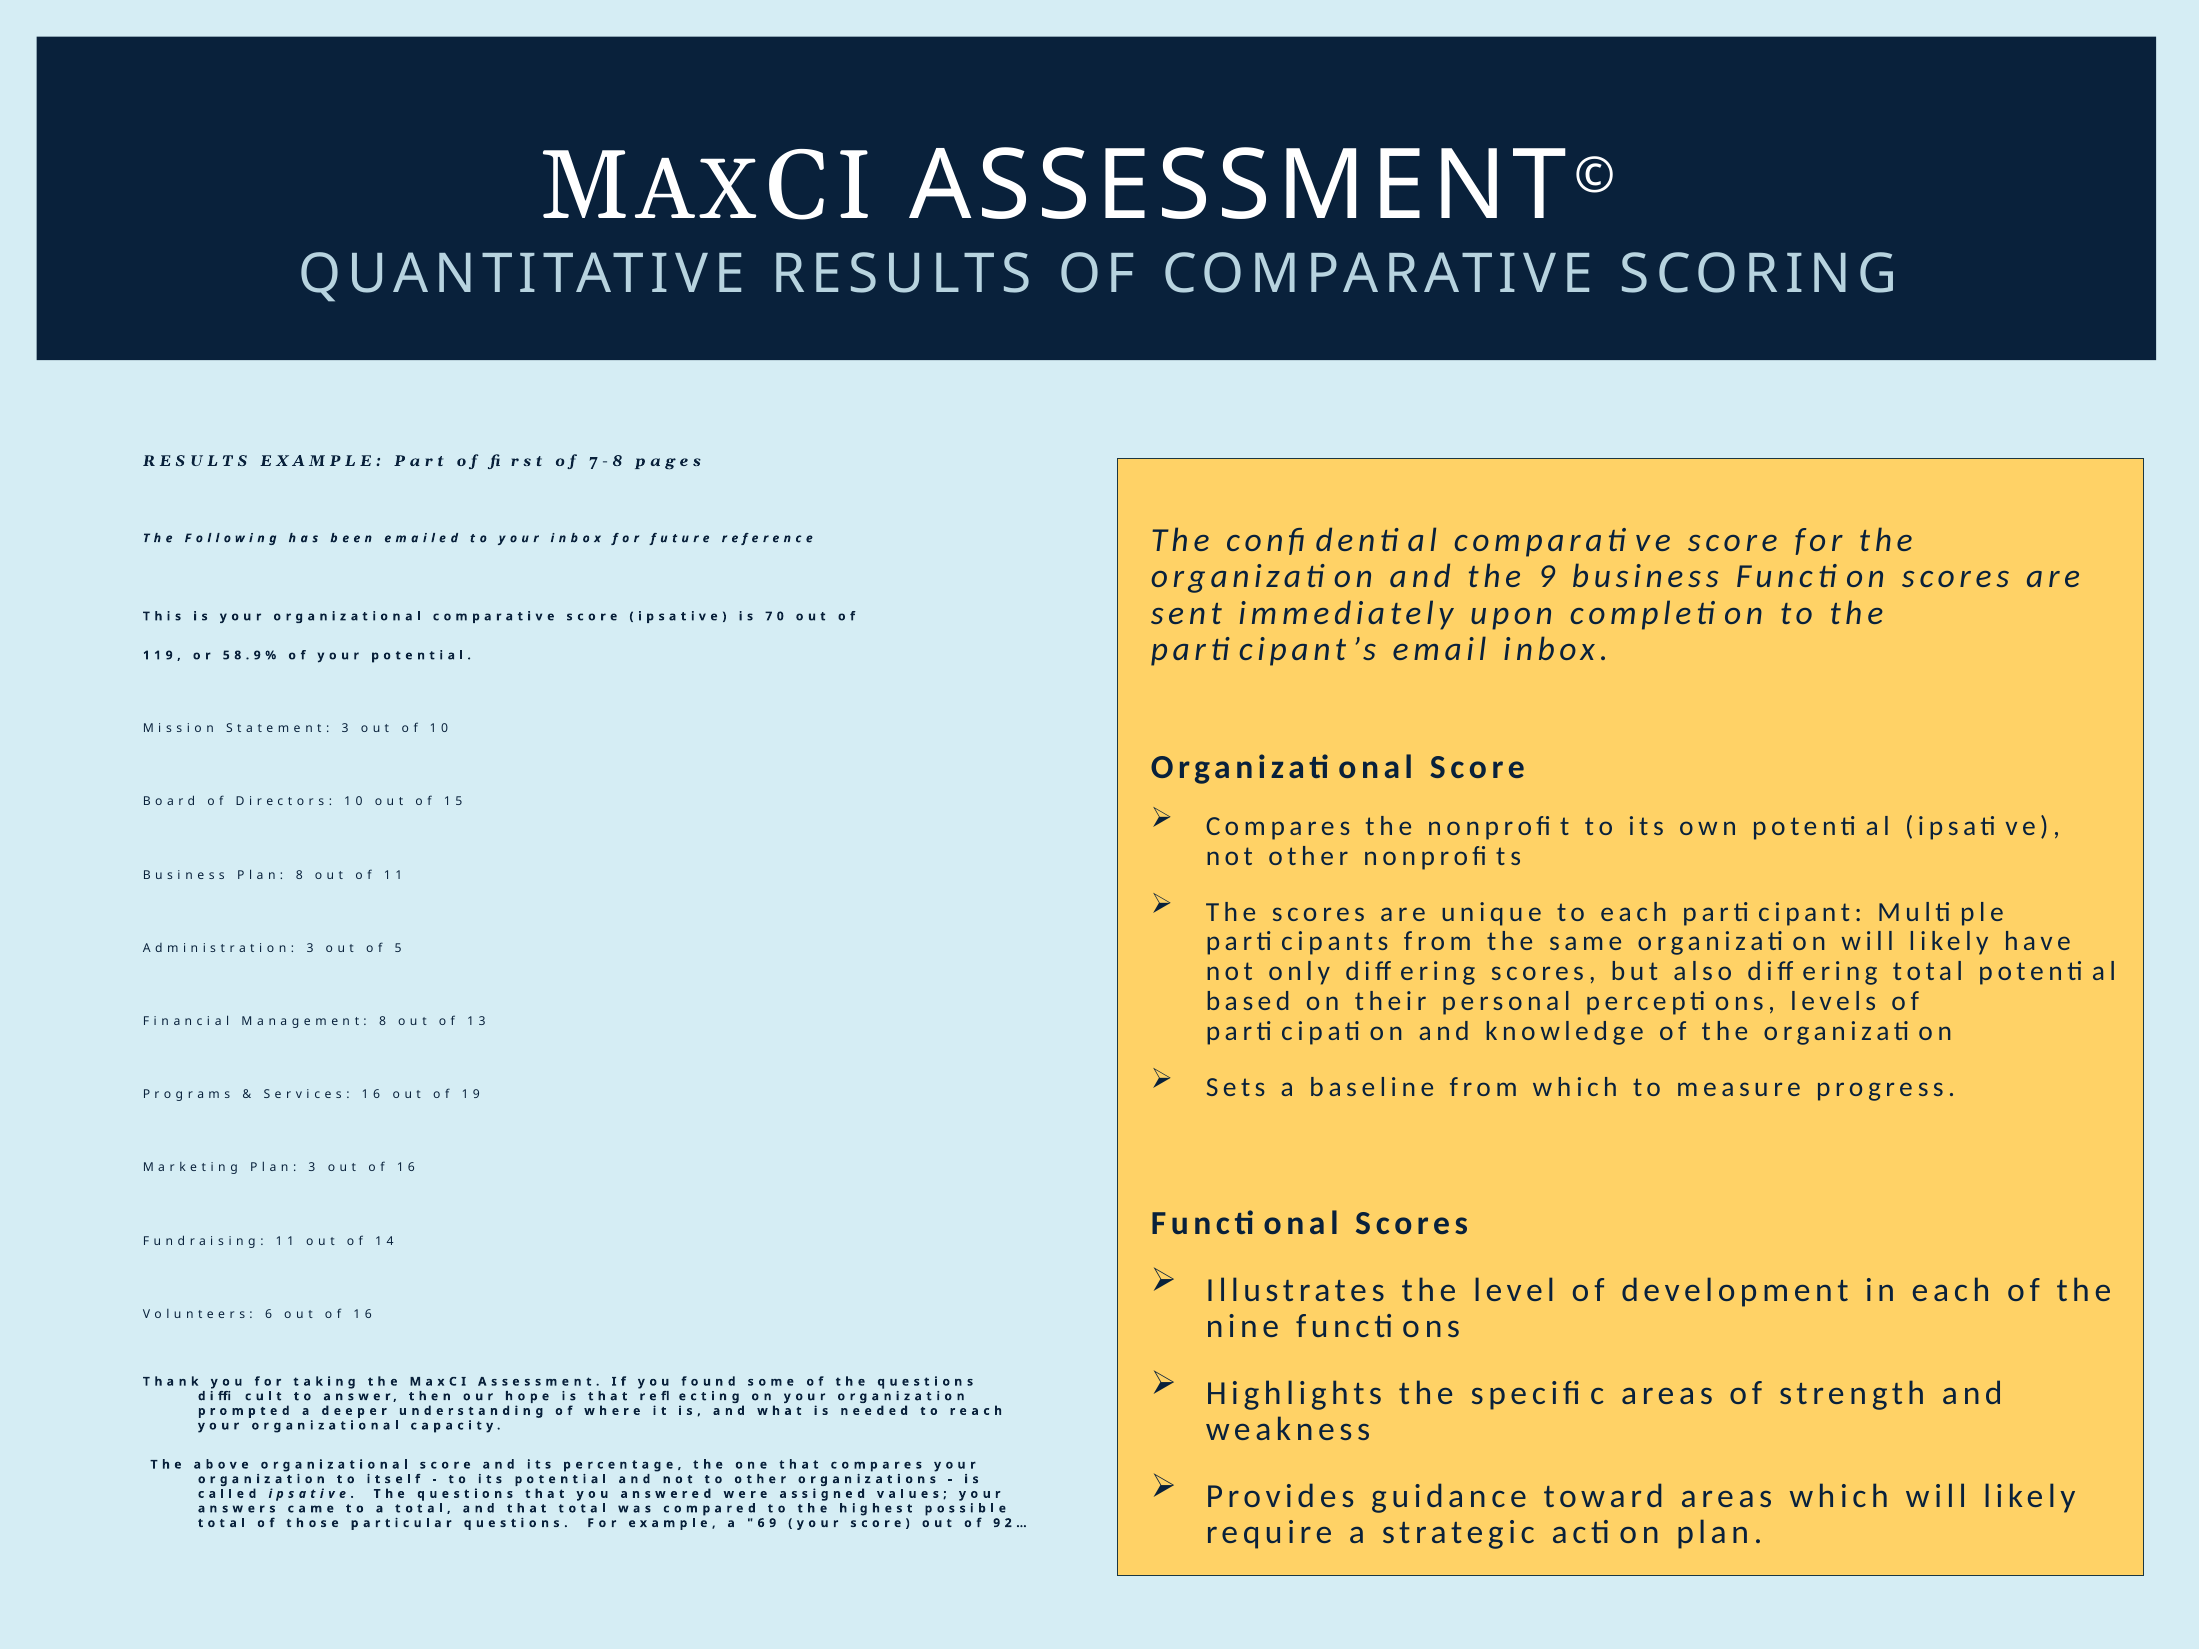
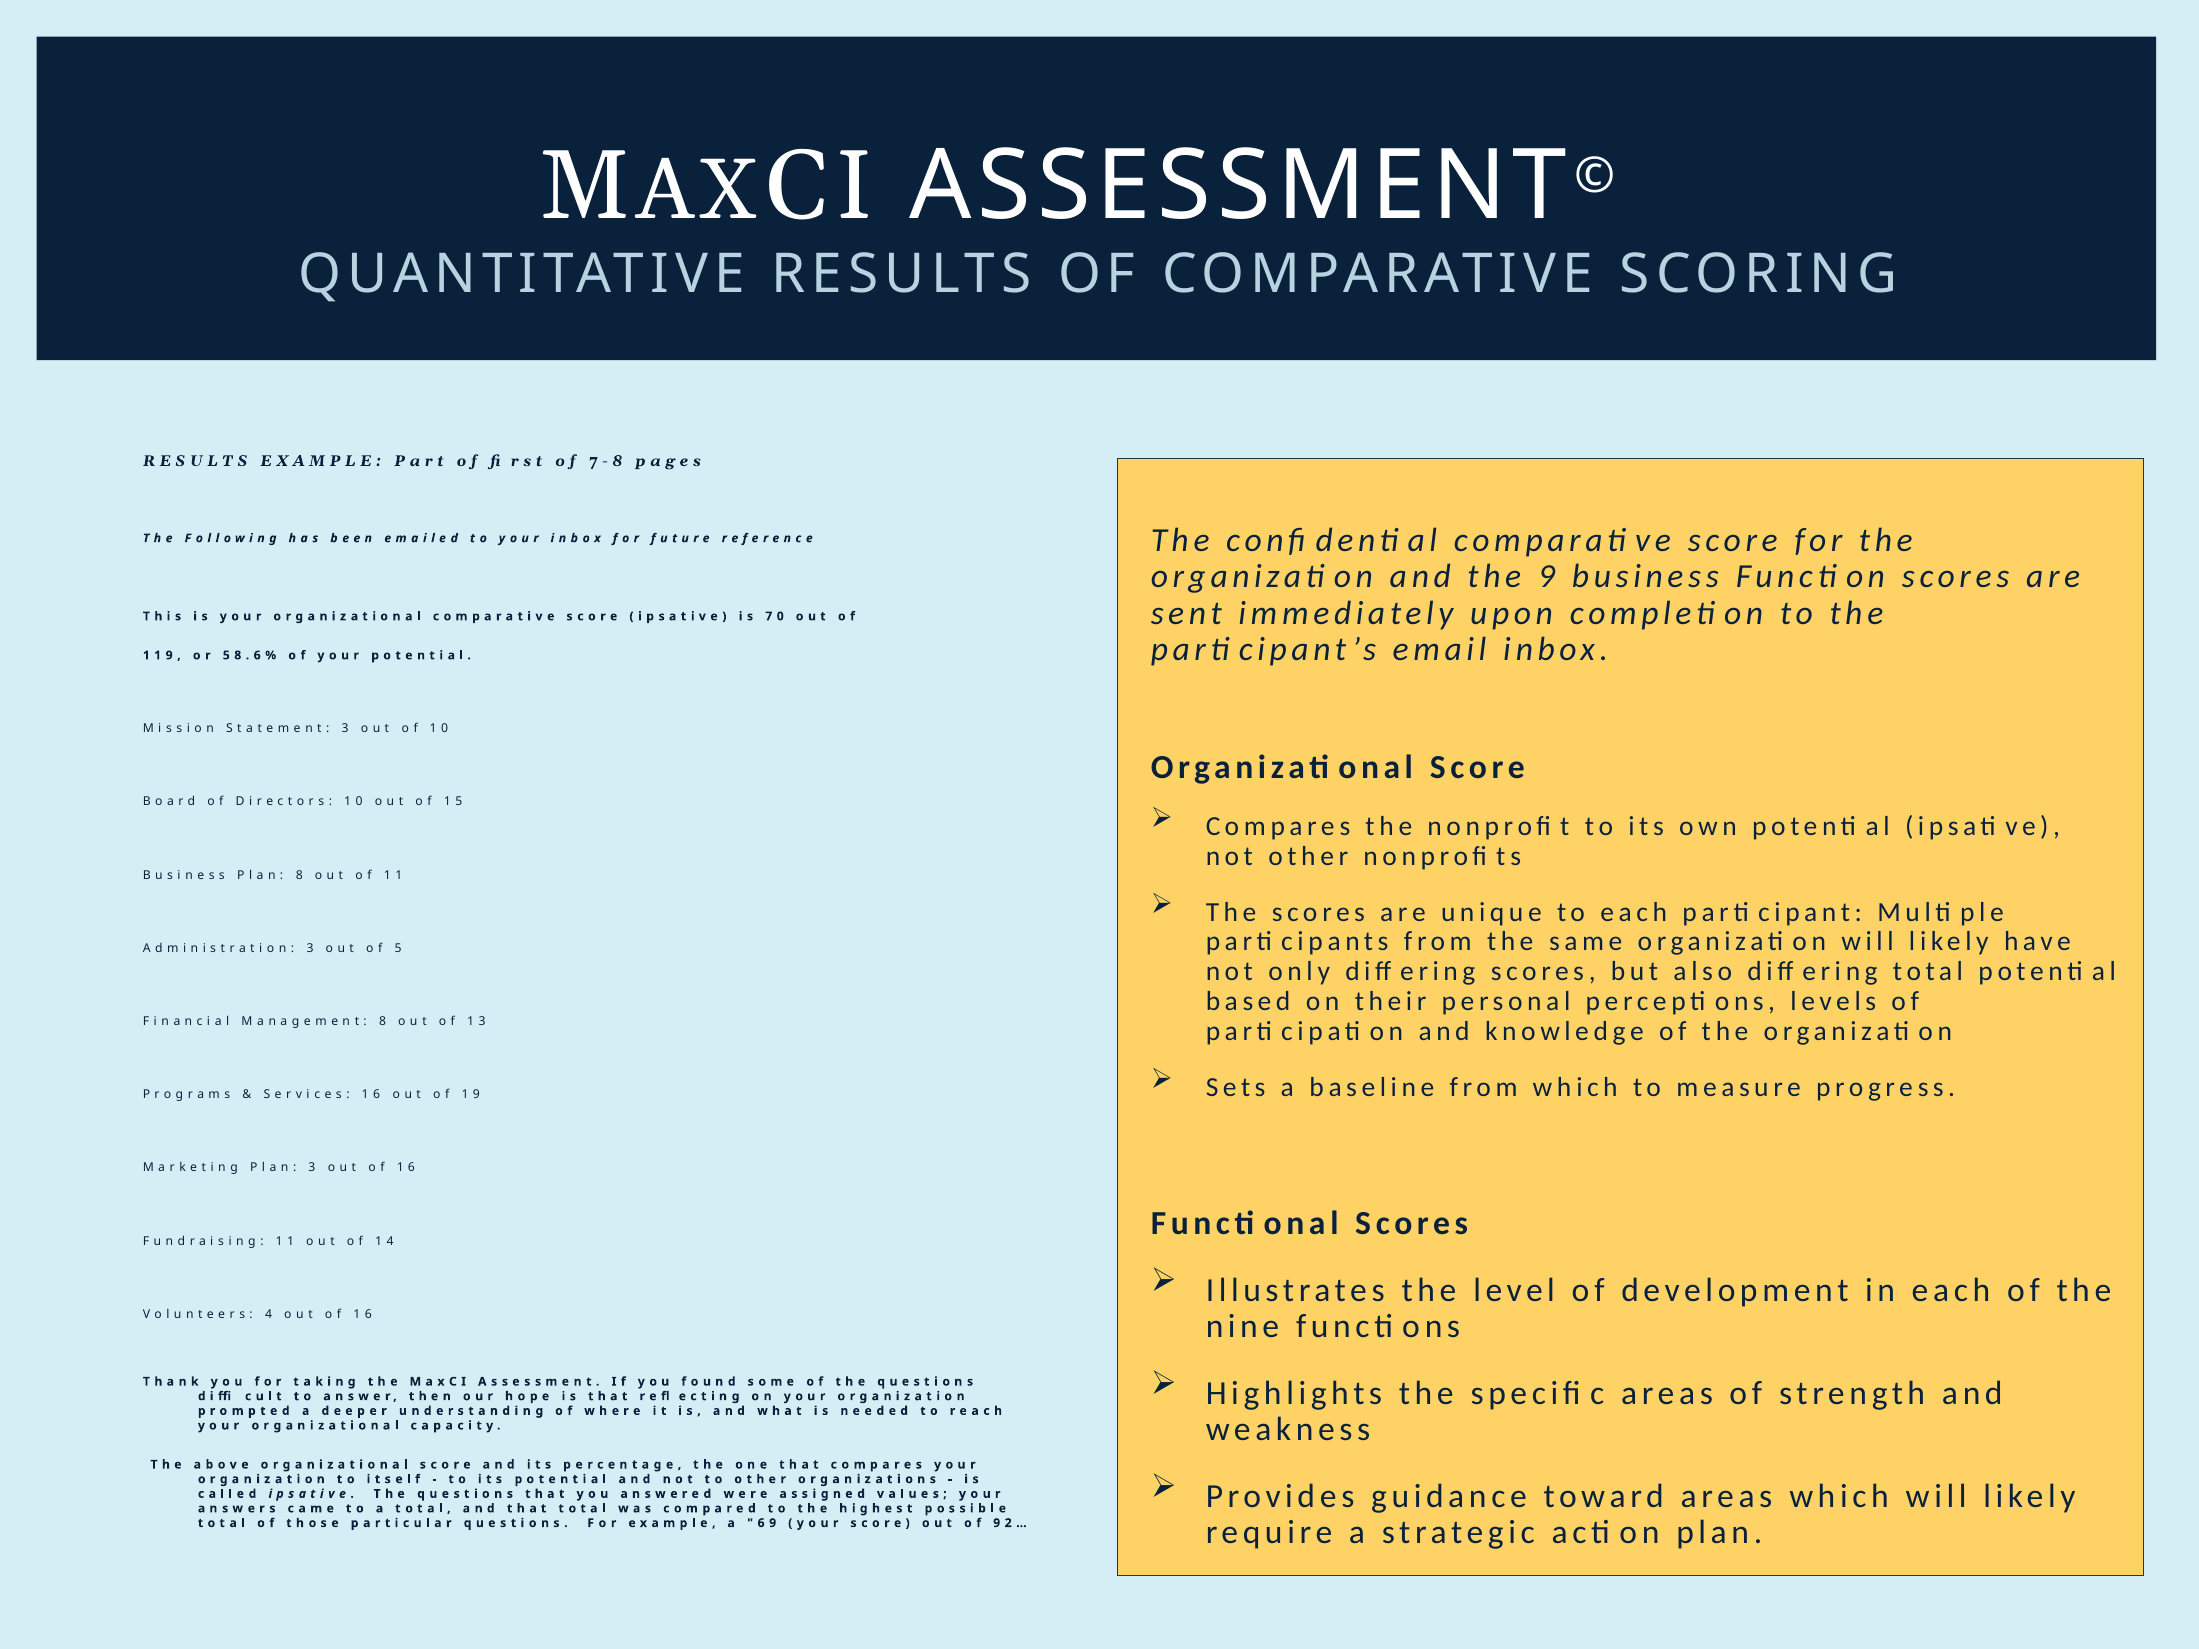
9: 9 -> 6 (257, 655)
6: 6 -> 4 (269, 1315)
